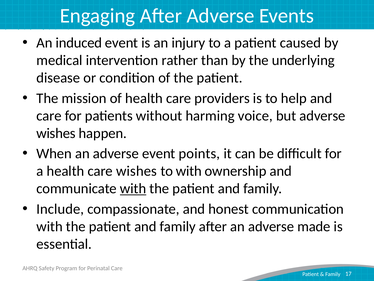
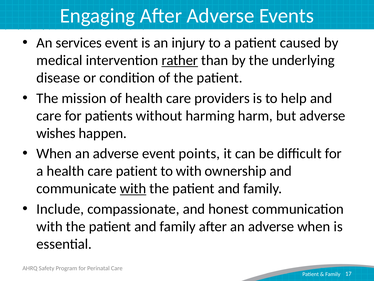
induced: induced -> services (79, 43)
rather underline: none -> present (180, 60)
voice: voice -> harm (255, 116)
care wishes: wishes -> patient (137, 171)
adverse made: made -> when (314, 226)
